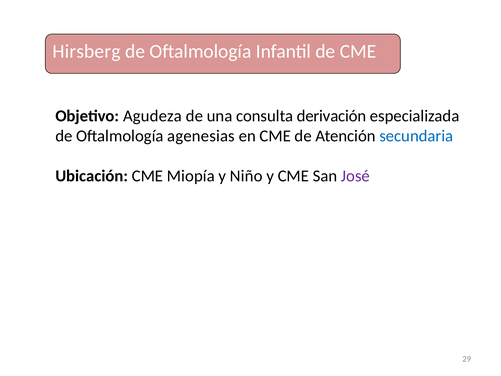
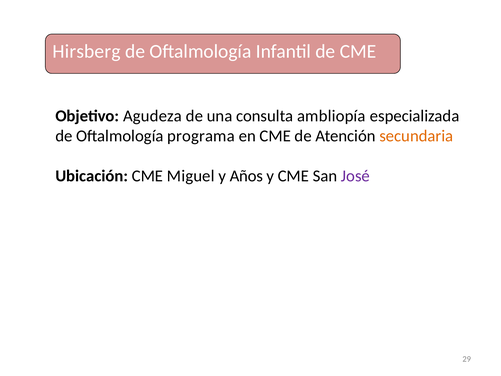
derivación: derivación -> ambliopía (331, 116)
agenesias: agenesias -> programa (201, 136)
secundaria colour: blue -> orange (416, 136)
Miopía: Miopía -> Miguel (191, 176)
Niño: Niño -> Años (246, 176)
